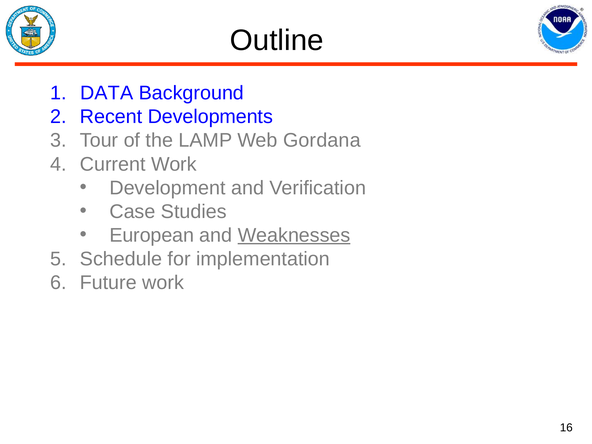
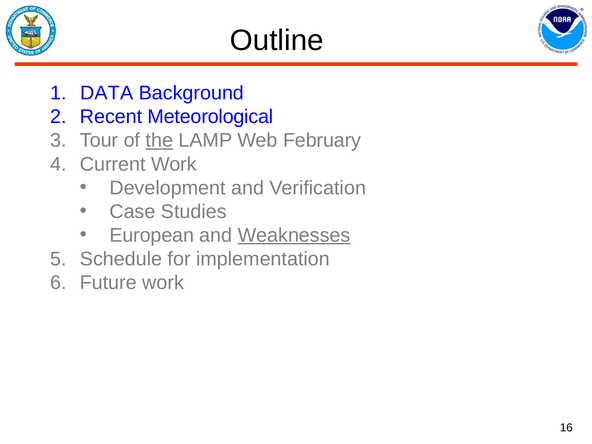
Developments: Developments -> Meteorological (210, 117)
the underline: none -> present (159, 140)
Gordana: Gordana -> February (322, 140)
